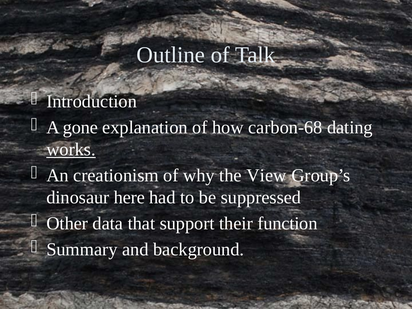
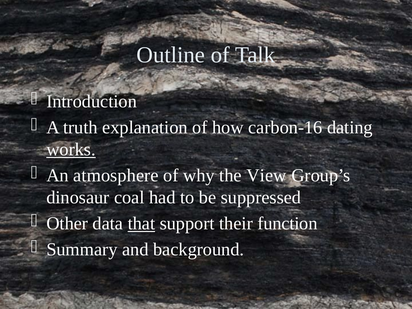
gone: gone -> truth (80, 128)
carbon-68: carbon-68 -> carbon-16 (285, 128)
creationism: creationism -> atmosphere (116, 176)
here: here -> coal (129, 198)
that underline: none -> present (141, 224)
